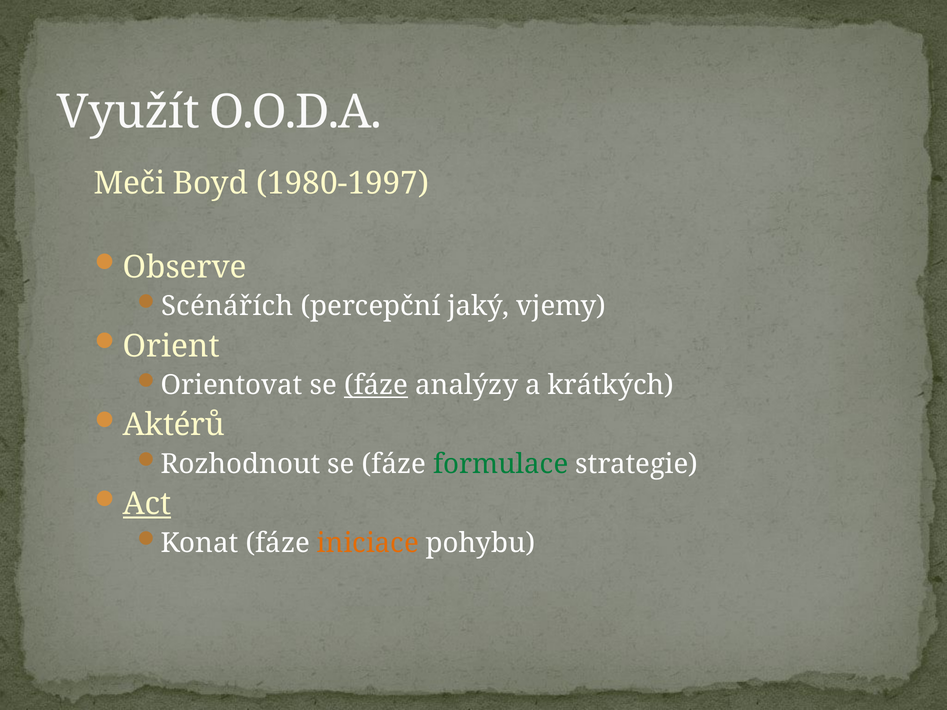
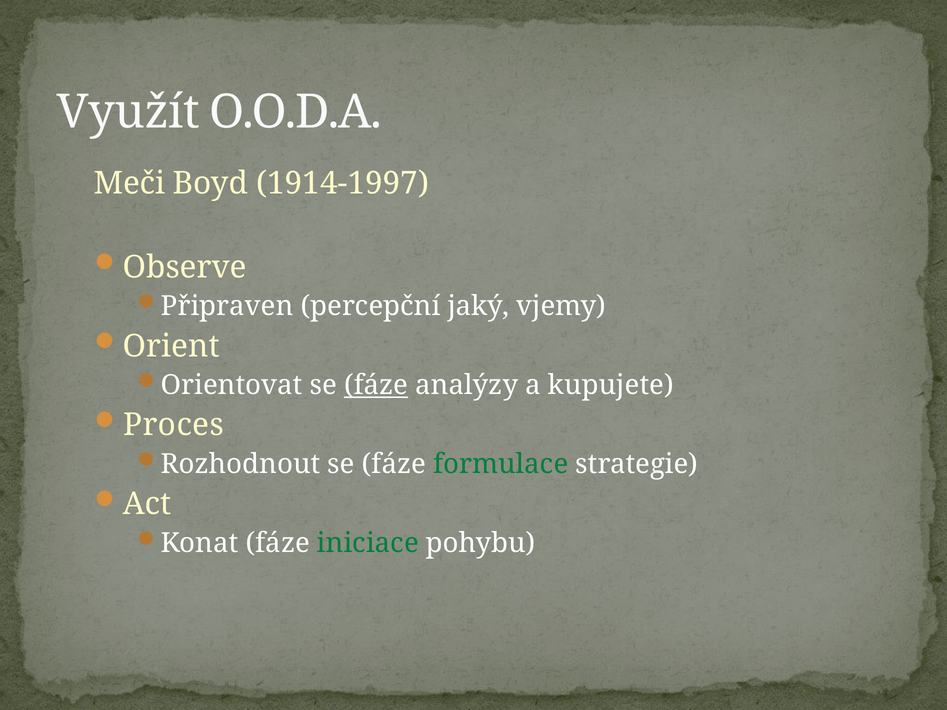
1980-1997: 1980-1997 -> 1914-1997 (343, 184)
Scénářích: Scénářích -> Připraven (227, 306)
krátkých: krátkých -> kupujete (611, 385)
Aktérů: Aktérů -> Proces (174, 425)
Act underline: present -> none (147, 504)
iniciace colour: orange -> green (368, 543)
